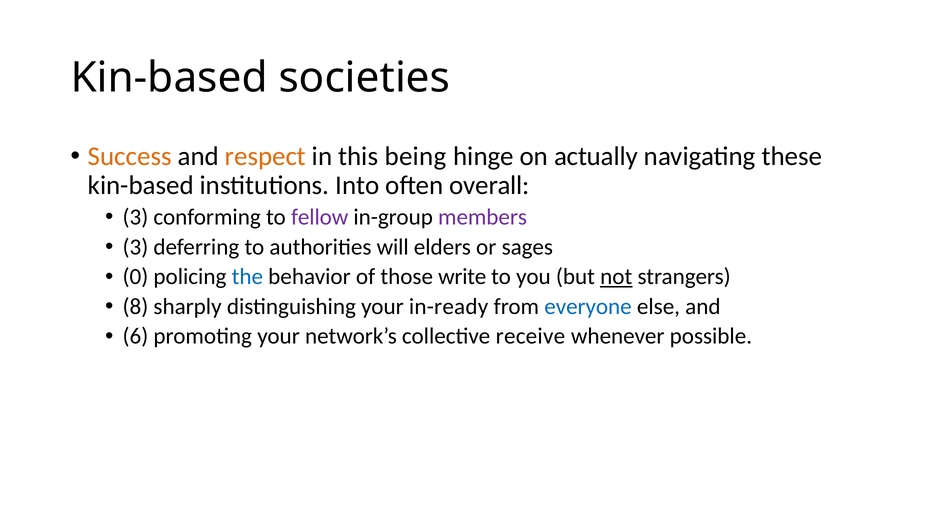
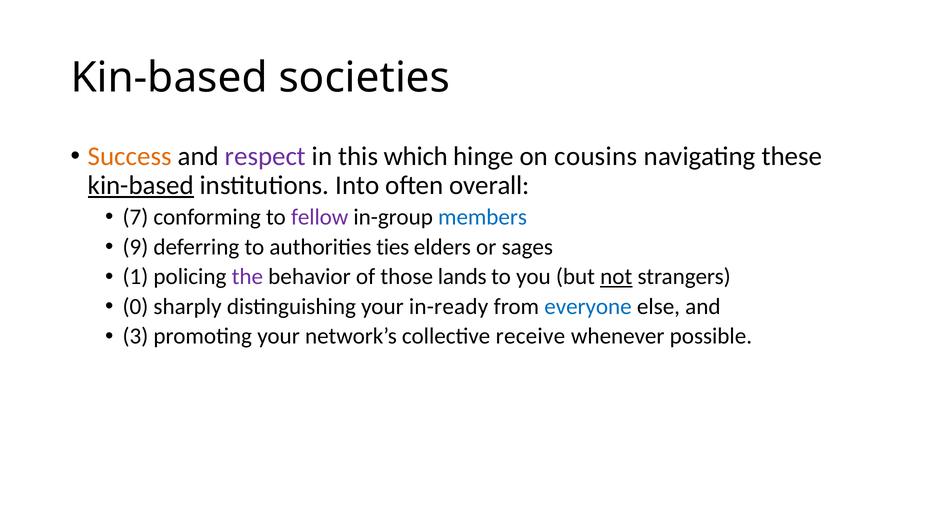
respect colour: orange -> purple (265, 156)
being: being -> which (416, 156)
actually: actually -> cousins (596, 156)
kin-based underline: none -> present (141, 186)
3: 3 -> 7 (135, 217)
members colour: purple -> blue (483, 217)
3: 3 -> 9 (135, 247)
will: will -> ties (393, 247)
0: 0 -> 1 (135, 277)
the colour: blue -> purple (247, 277)
write: write -> lands (462, 277)
8: 8 -> 0 (135, 307)
6: 6 -> 3 (135, 337)
